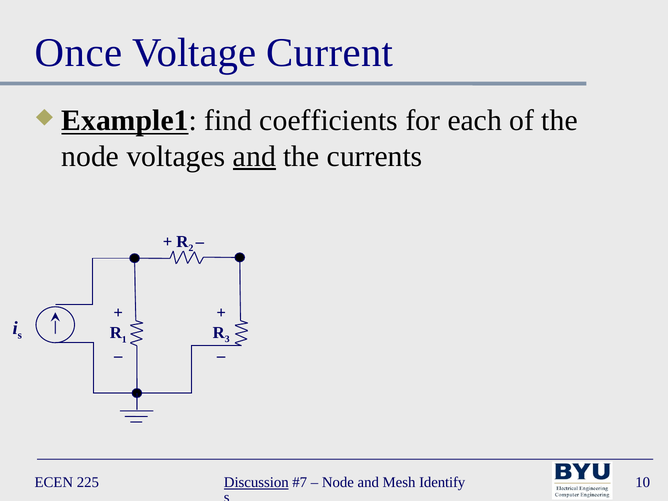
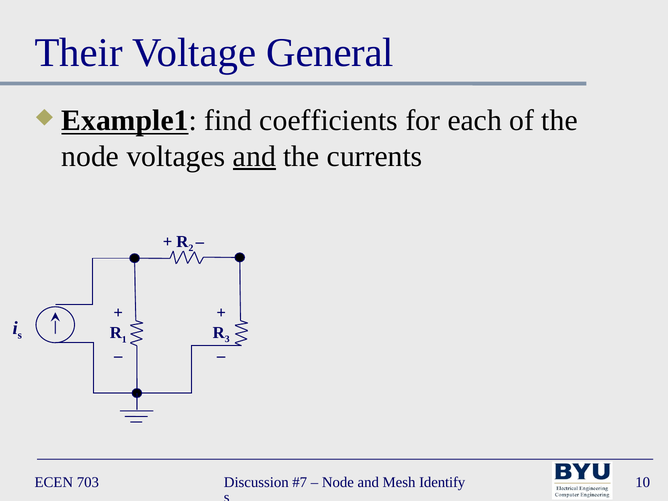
Once: Once -> Their (79, 53)
Current: Current -> General (330, 53)
225: 225 -> 703 (88, 483)
Discussion underline: present -> none (256, 483)
